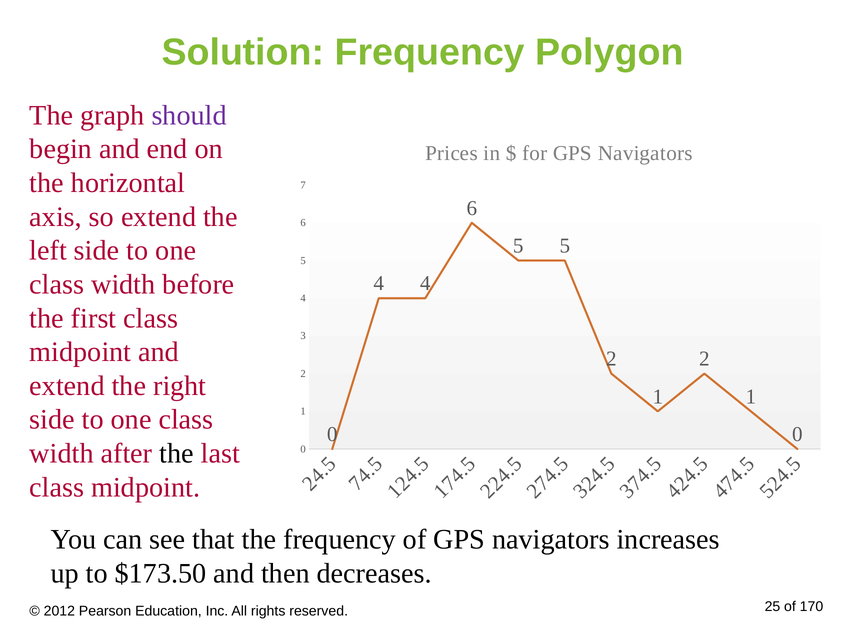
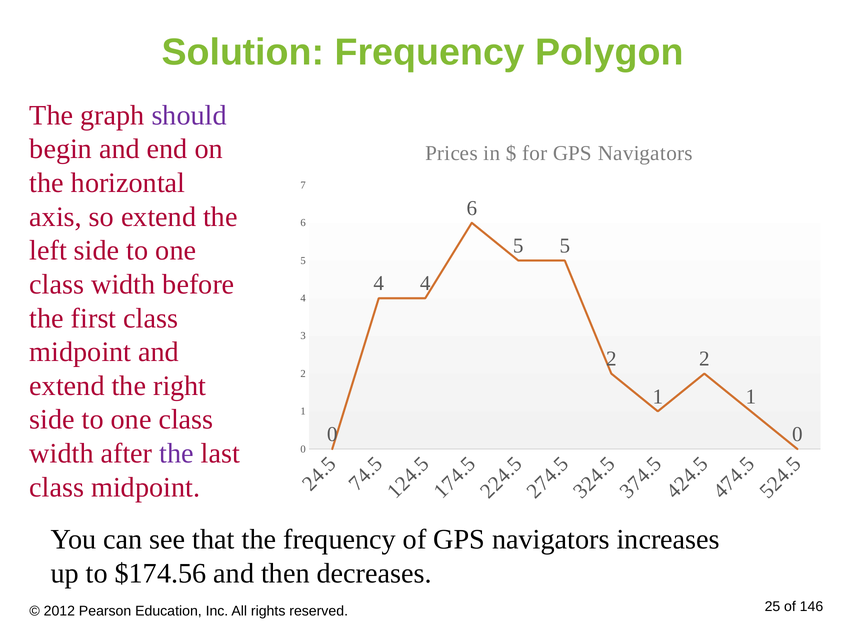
the colour: black -> purple (177, 454)
$173.50: $173.50 -> $174.56 (161, 574)
170: 170 -> 146 (811, 607)
